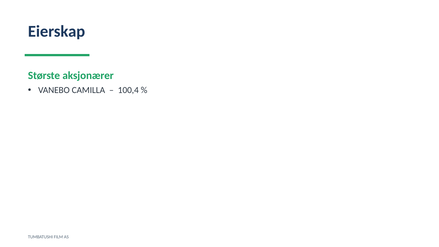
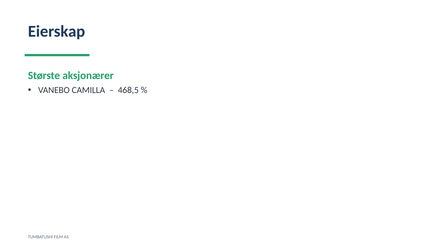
100,4: 100,4 -> 468,5 (128, 90)
